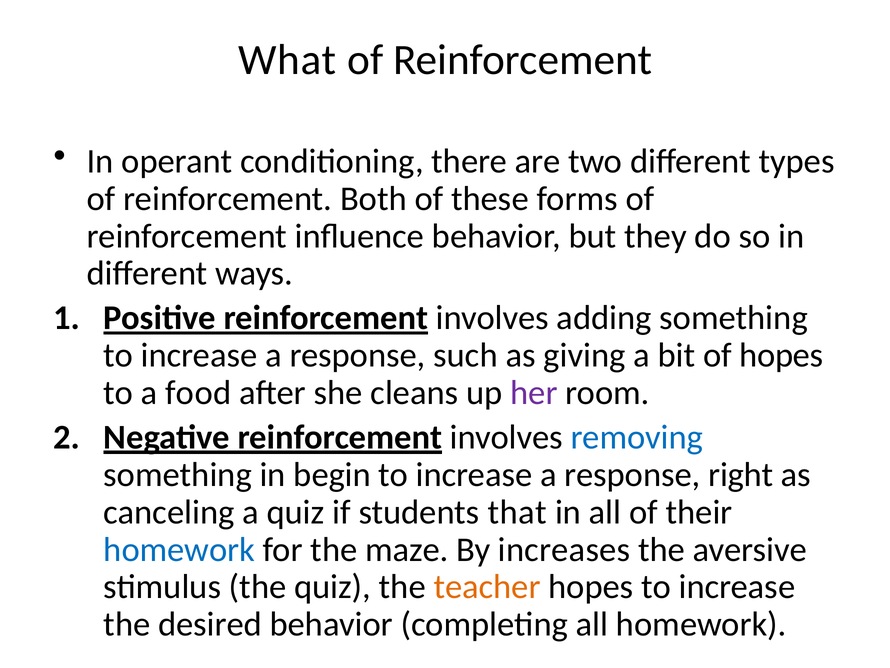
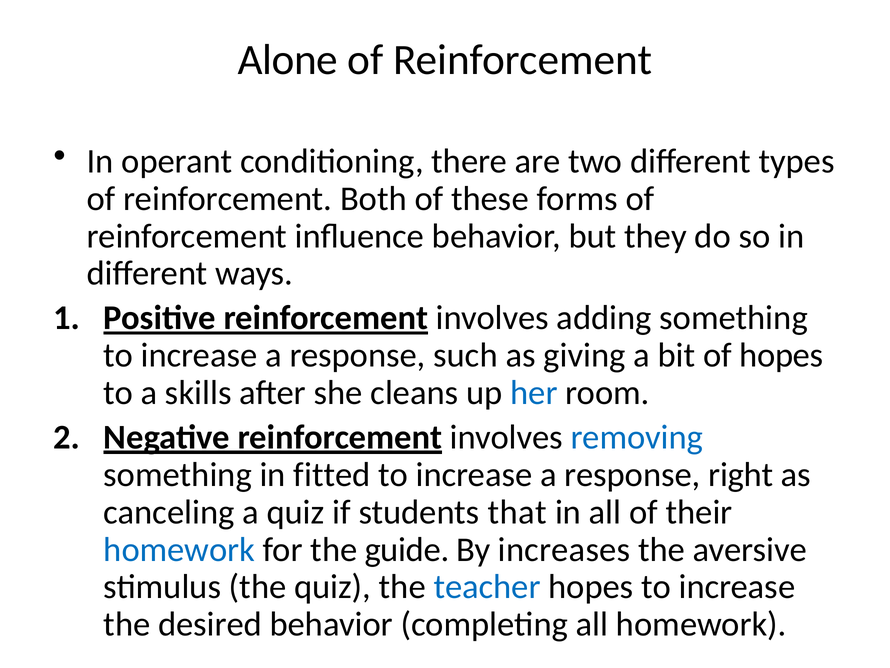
What: What -> Alone (288, 60)
food: food -> skills (198, 393)
her colour: purple -> blue (534, 393)
begin: begin -> fitted (332, 474)
maze: maze -> guide (407, 549)
teacher colour: orange -> blue (487, 587)
